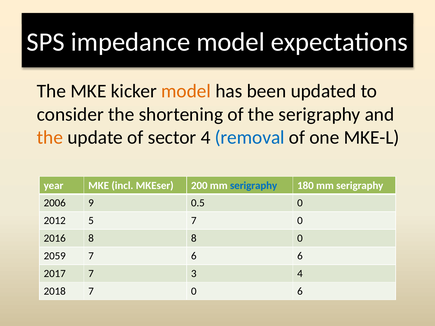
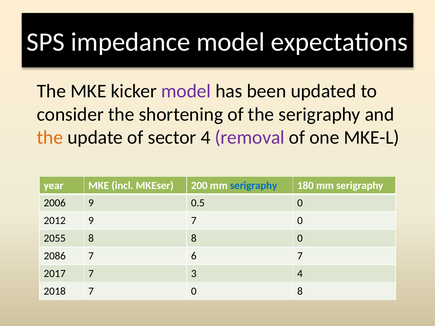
model colour: orange -> purple (186, 91)
removal colour: blue -> purple (250, 138)
2012 5: 5 -> 9 (91, 221)
2016: 2016 -> 2055 (55, 238)
2059: 2059 -> 2086 (55, 256)
6 6: 6 -> 7 (300, 256)
0 6: 6 -> 8 (300, 291)
